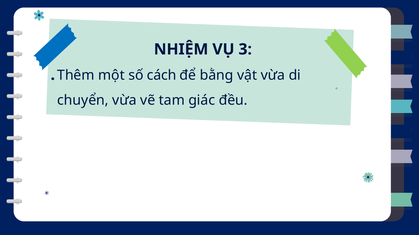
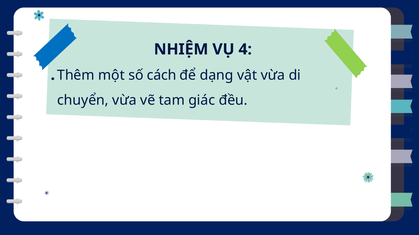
3: 3 -> 4 (245, 49)
bằng: bằng -> dạng (217, 76)
